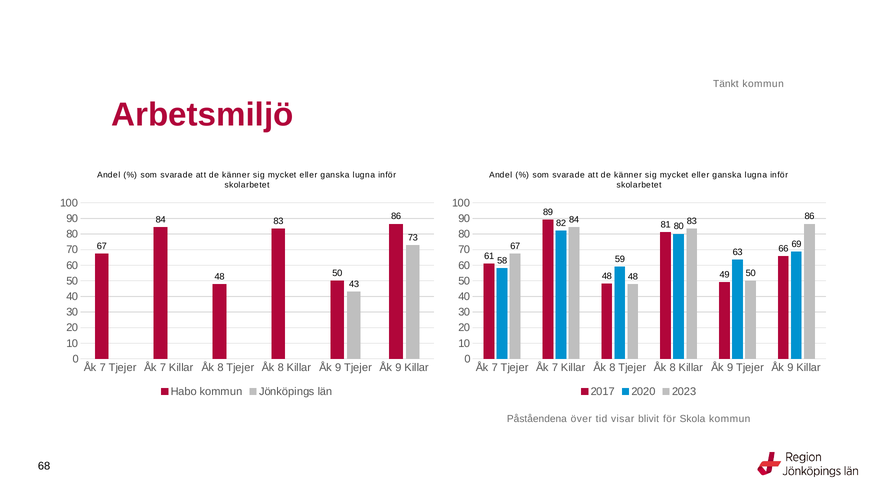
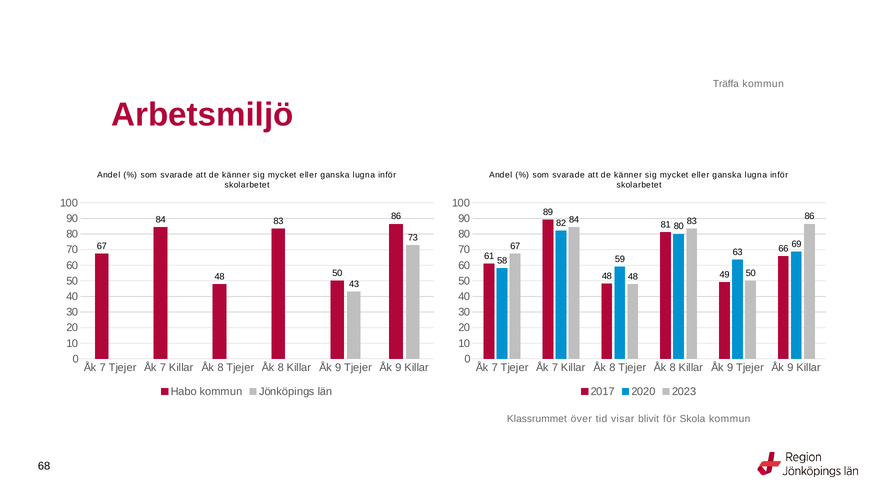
Tänkt: Tänkt -> Träffa (726, 84)
Påståendena: Påståendena -> Klassrummet (537, 419)
